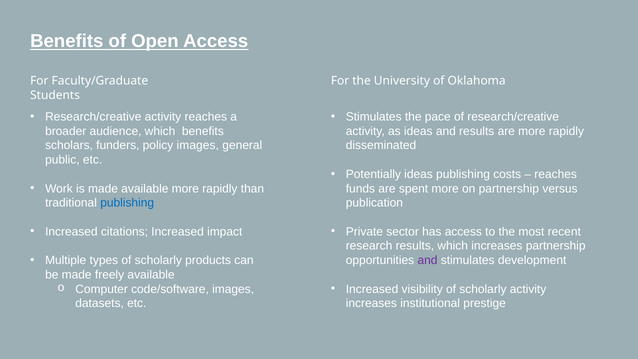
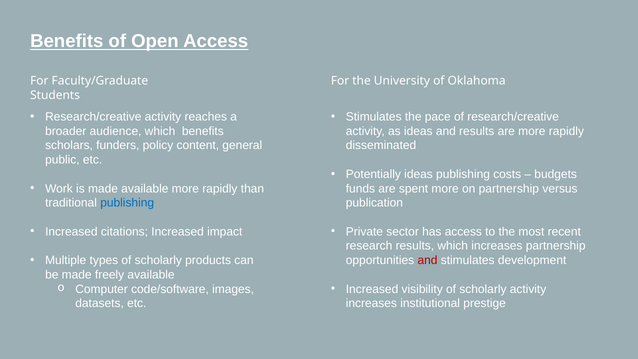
policy images: images -> content (198, 145)
reaches: reaches -> budgets (556, 174)
and colour: purple -> red (427, 260)
